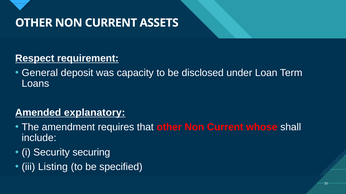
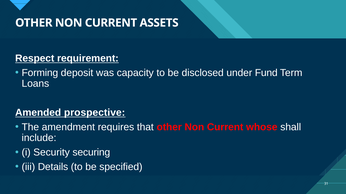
General: General -> Forming (40, 73)
Loan: Loan -> Fund (266, 73)
explanatory: explanatory -> prospective (95, 113)
Listing: Listing -> Details (53, 167)
